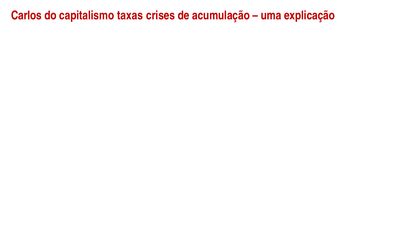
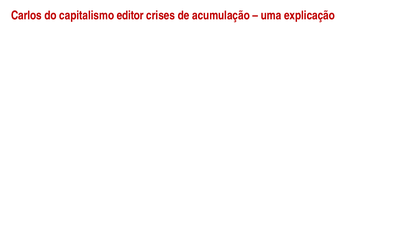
taxas: taxas -> editor (130, 15)
